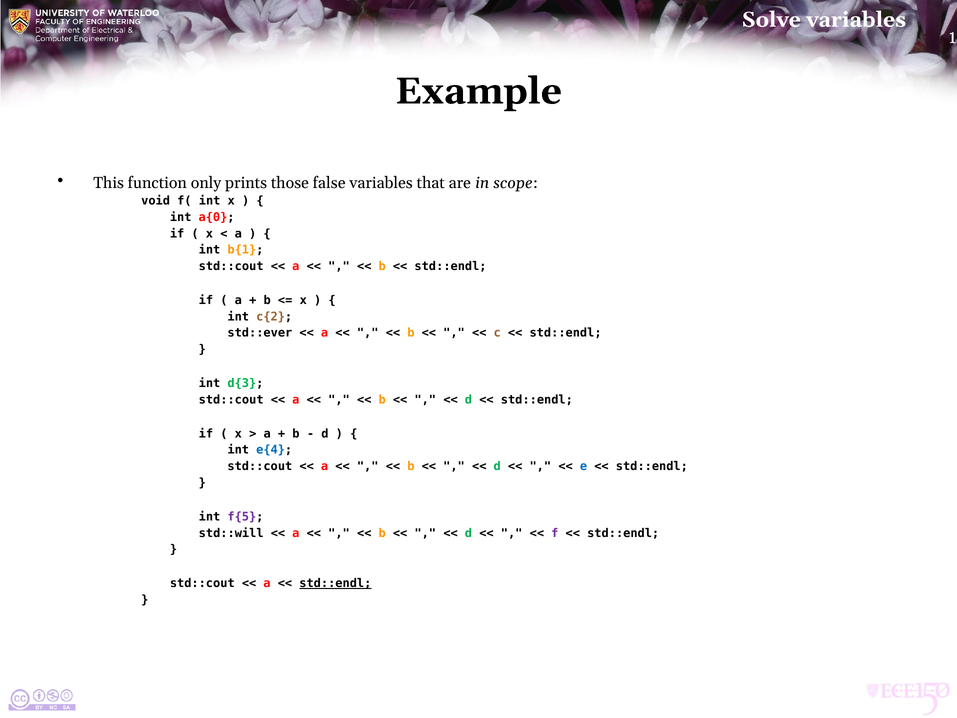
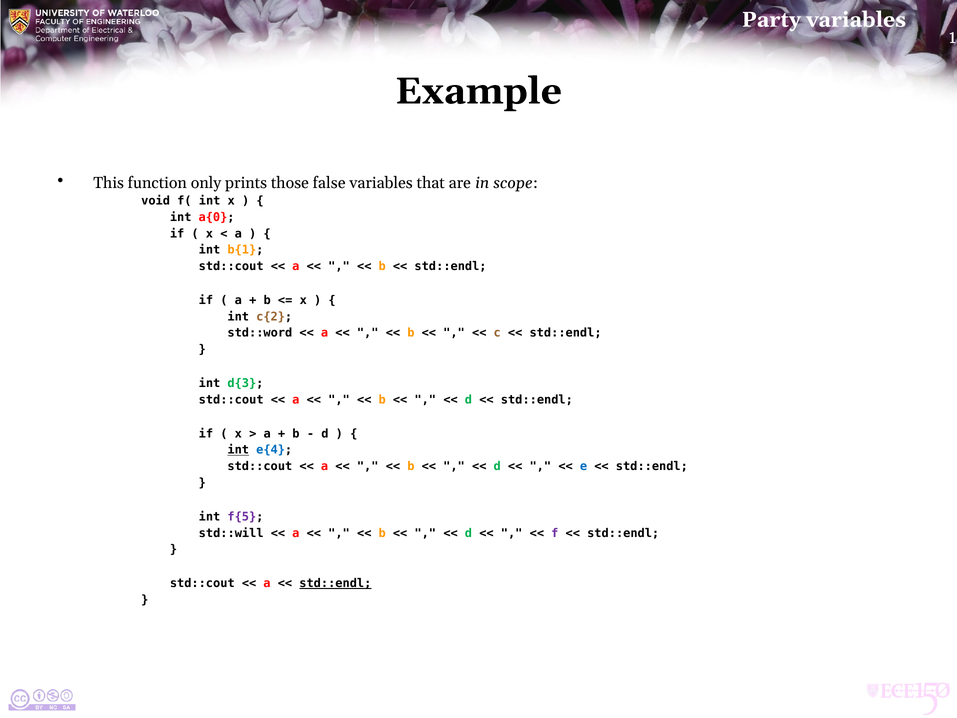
Solve: Solve -> Party (771, 20)
std::ever: std::ever -> std::word (260, 333)
int underline: none -> present (238, 450)
